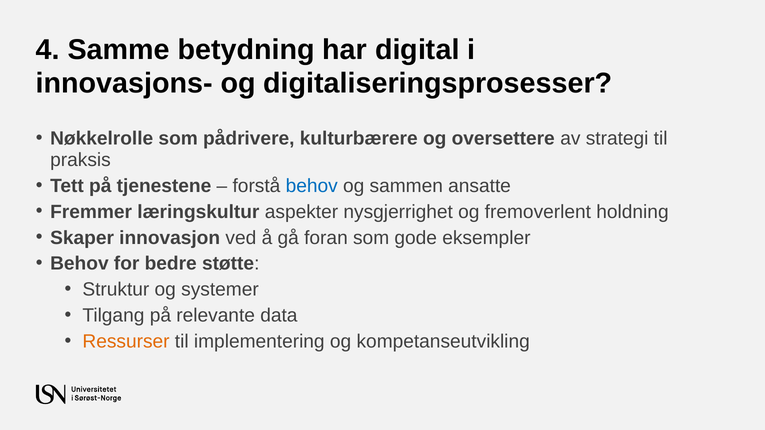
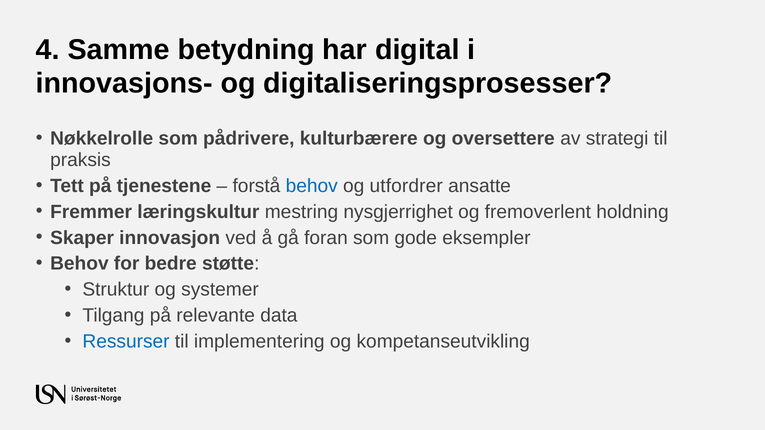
sammen: sammen -> utfordrer (406, 186)
aspekter: aspekter -> mestring (301, 212)
Ressurser colour: orange -> blue (126, 342)
